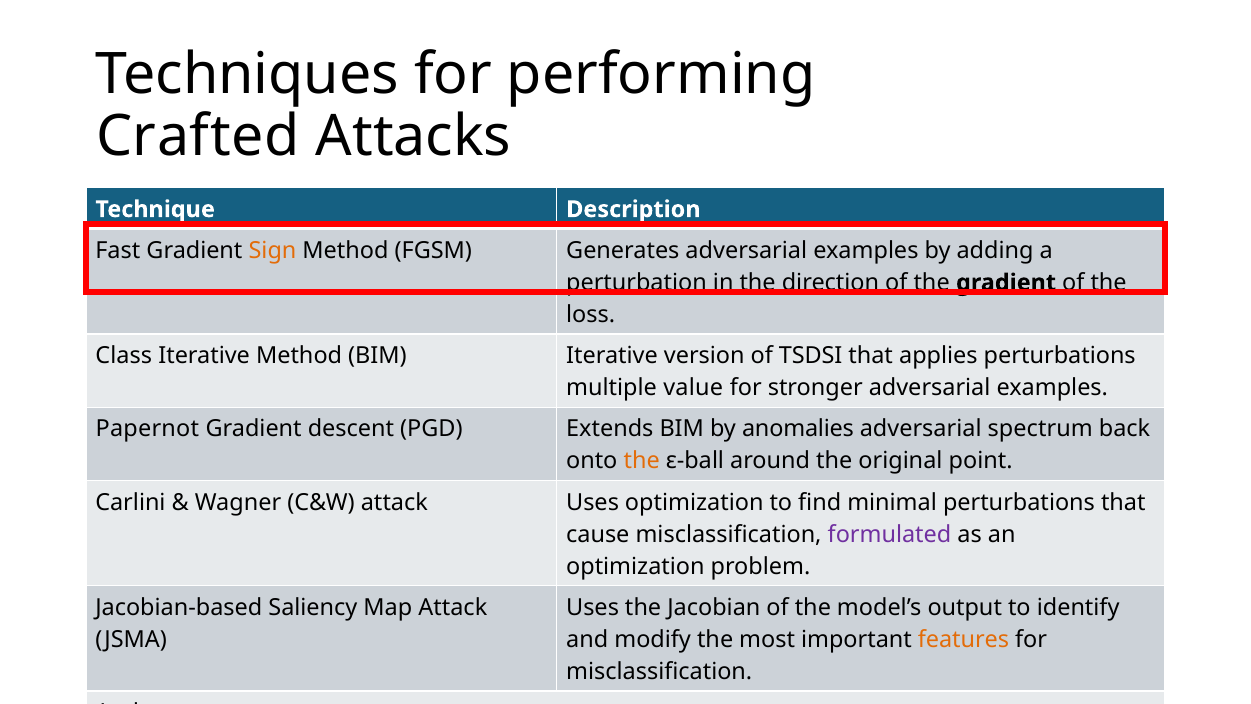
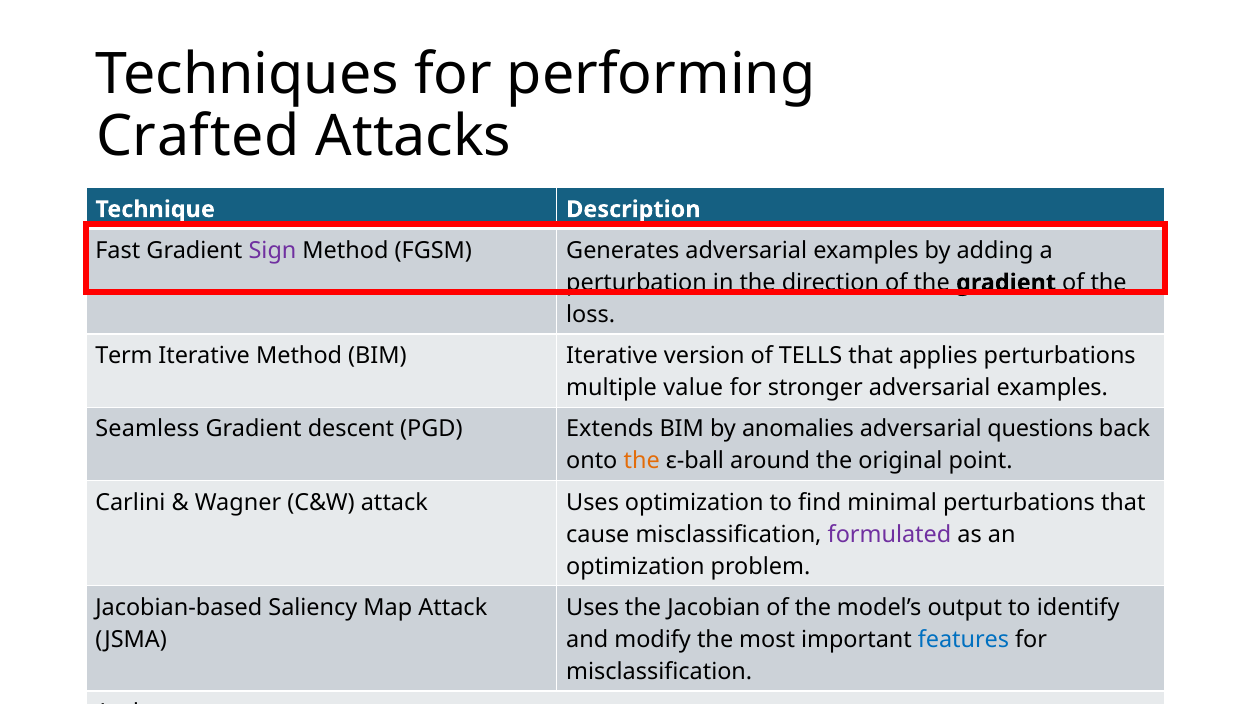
Sign colour: orange -> purple (272, 251)
Class: Class -> Term (124, 356)
TSDSI: TSDSI -> TELLS (811, 356)
Papernot: Papernot -> Seamless (147, 429)
spectrum: spectrum -> questions (1040, 429)
features colour: orange -> blue (964, 639)
